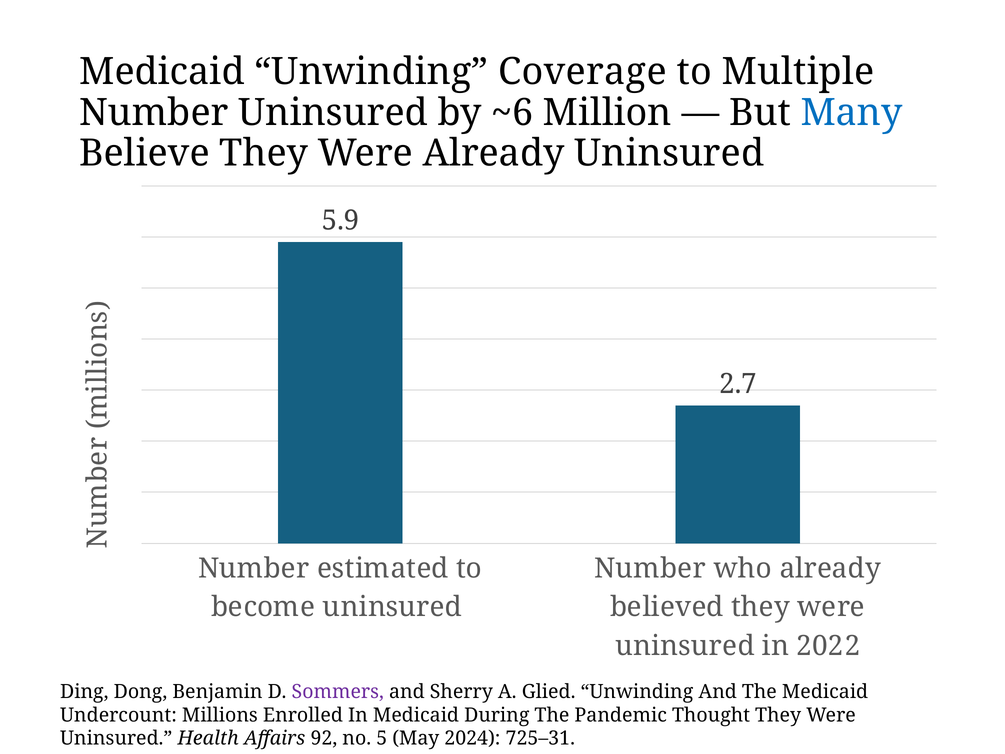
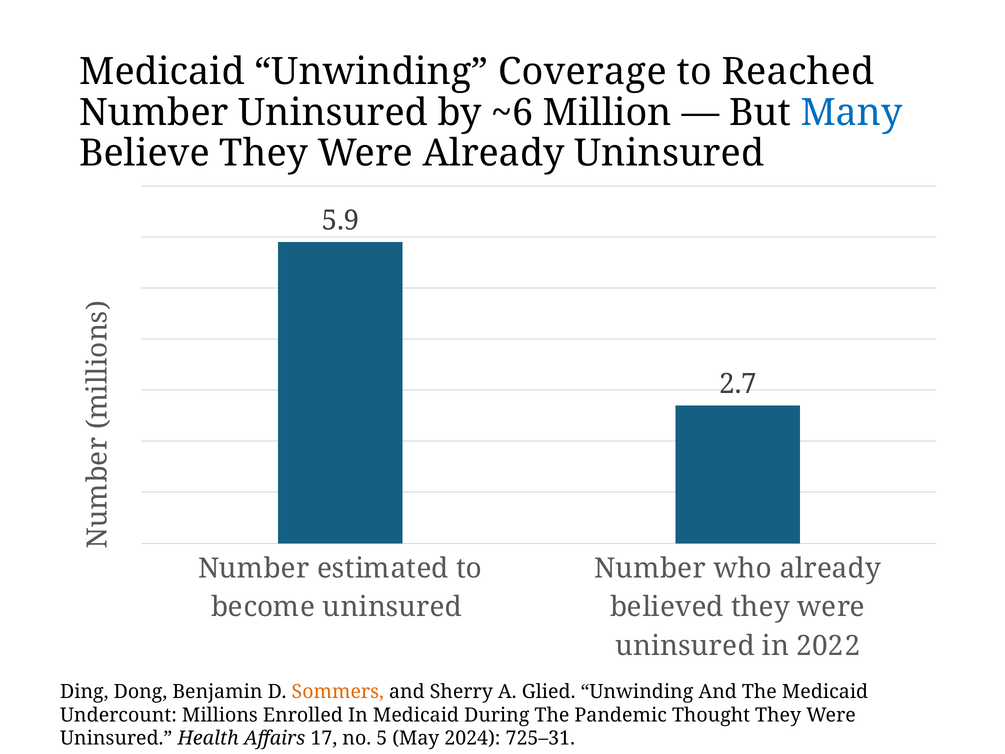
Multiple: Multiple -> Reached (798, 72)
Sommers colour: purple -> orange (338, 691)
92: 92 -> 17 (324, 738)
